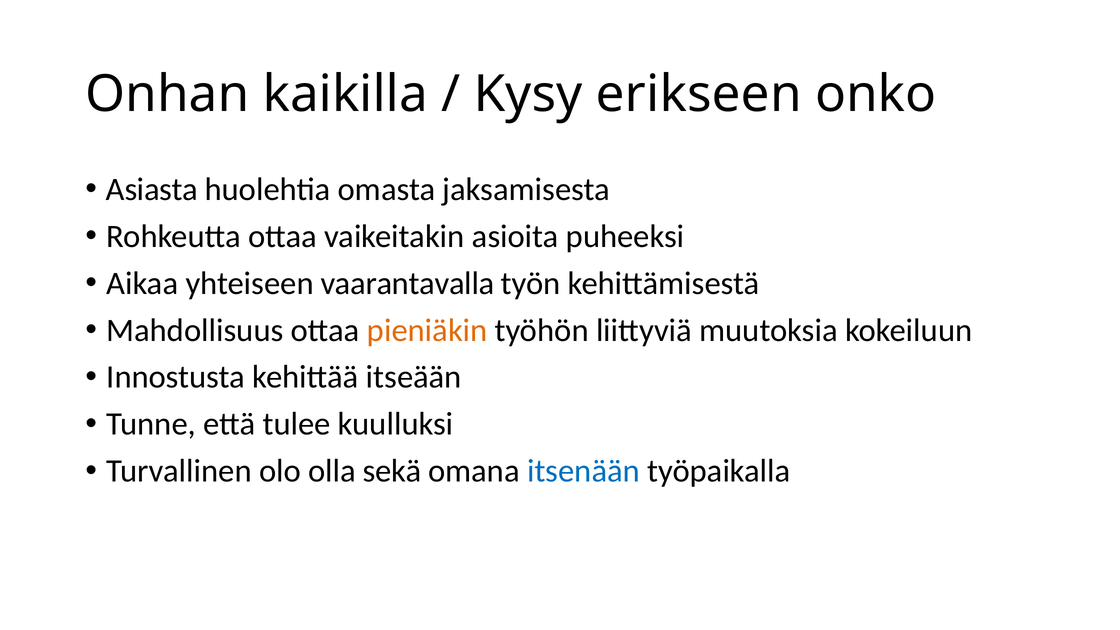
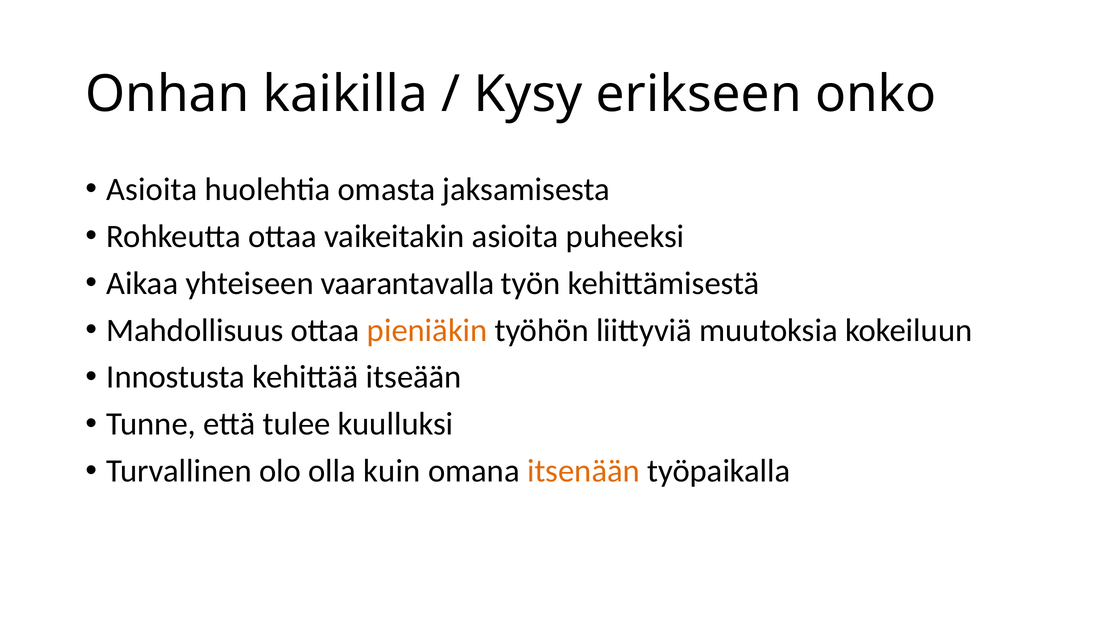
Asiasta: Asiasta -> Asioita (152, 189)
sekä: sekä -> kuin (392, 471)
itsenään colour: blue -> orange (584, 471)
